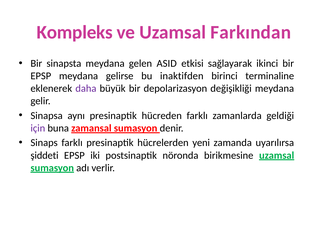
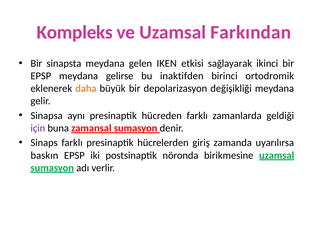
ASID: ASID -> IKEN (167, 63)
terminaline: terminaline -> ortodromik (270, 76)
daha colour: purple -> orange (86, 88)
yeni: yeni -> giriş (201, 143)
şiddeti: şiddeti -> baskın (44, 155)
